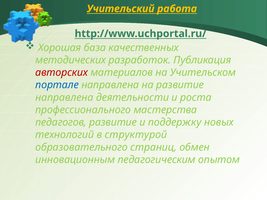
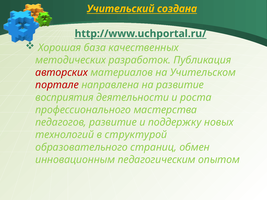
работа: работа -> создана (177, 9)
портале colour: blue -> red (57, 85)
направлена: направлена -> восприятия (64, 98)
